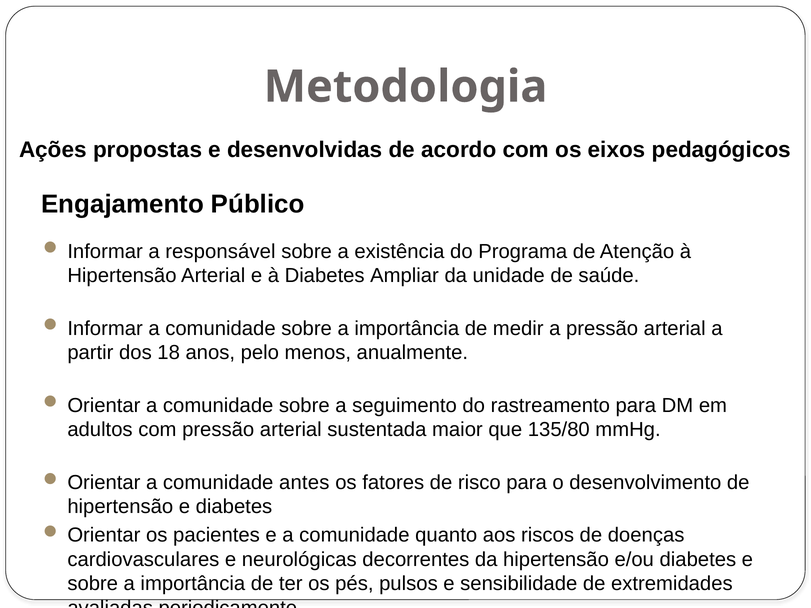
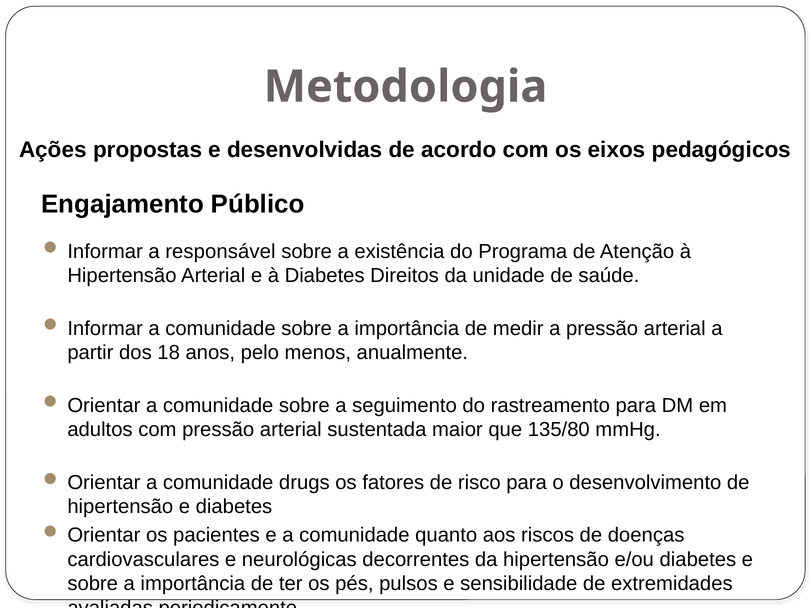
Ampliar: Ampliar -> Direitos (405, 276)
antes: antes -> drugs (304, 483)
